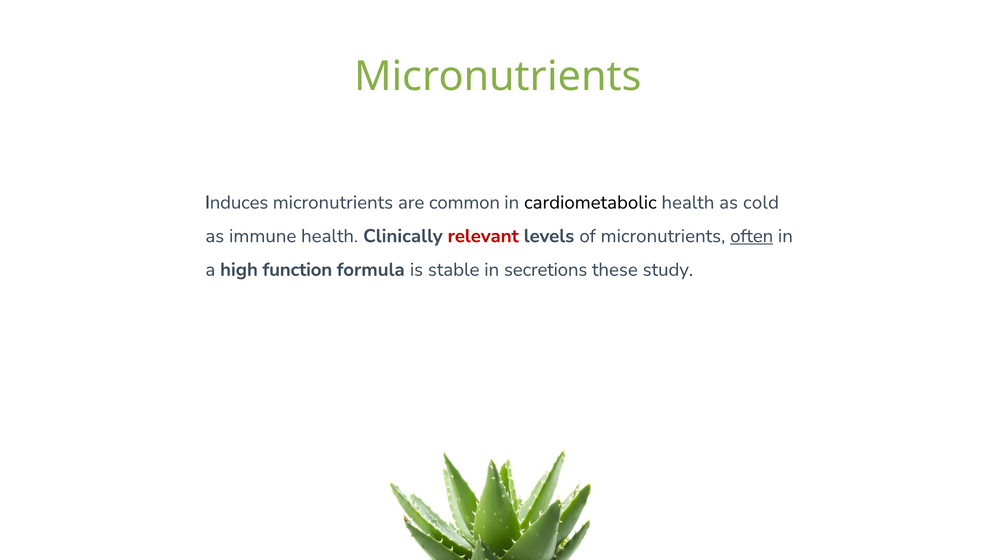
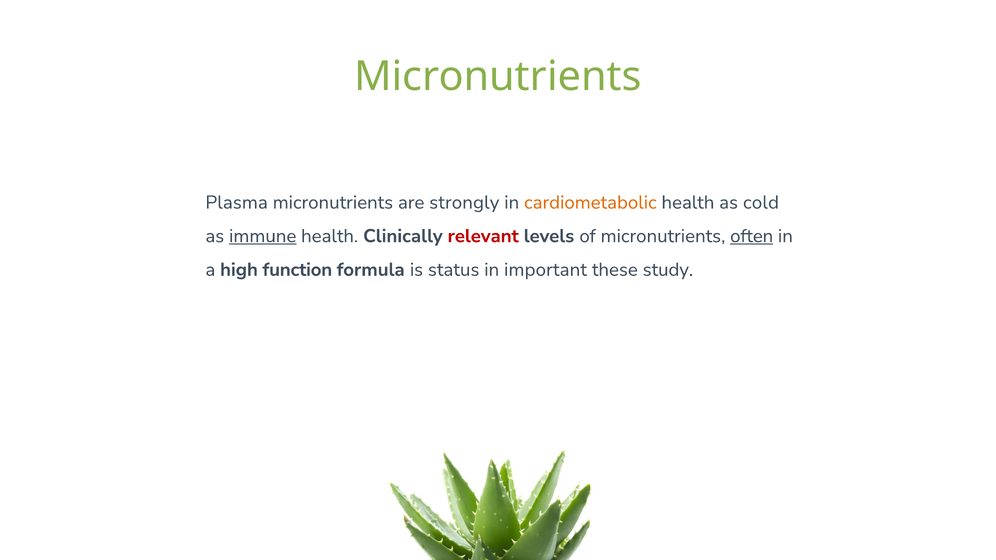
Induces: Induces -> Plasma (237, 203)
common: common -> strongly (464, 203)
cardiometabolic colour: black -> orange (590, 203)
immune underline: none -> present (263, 236)
stable: stable -> status (454, 270)
secretions: secretions -> important (545, 270)
